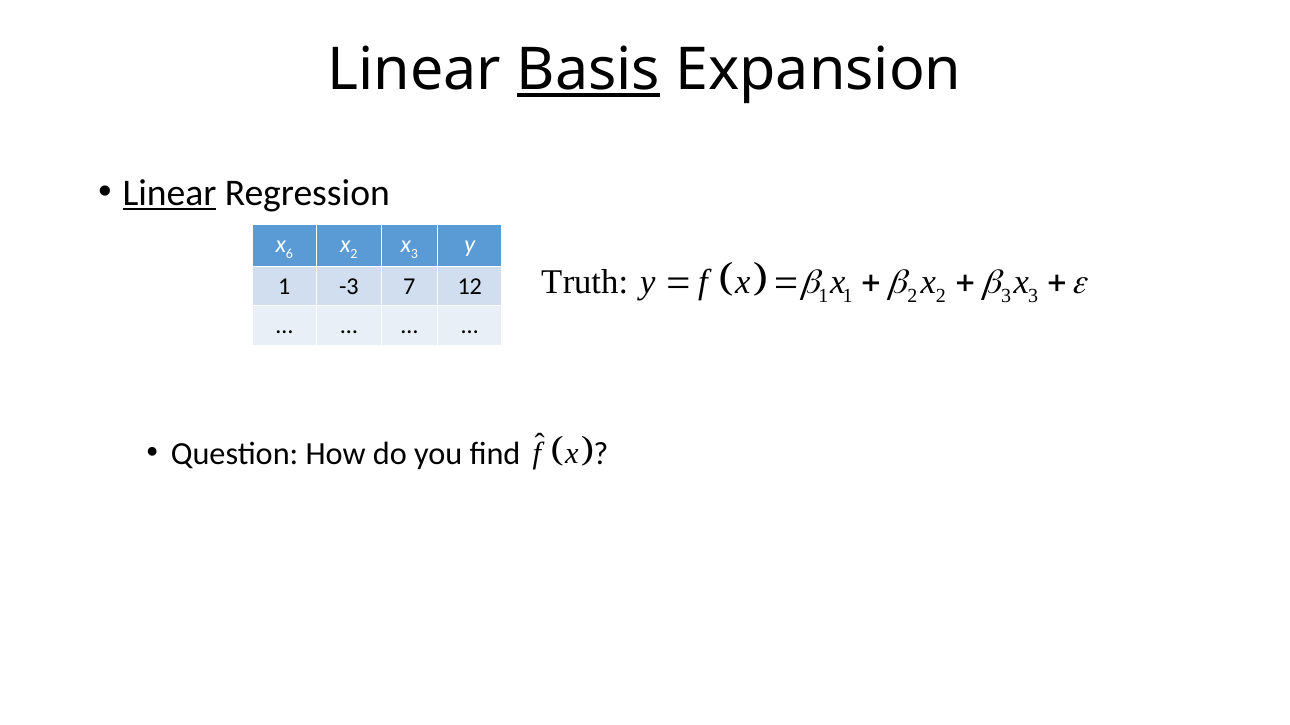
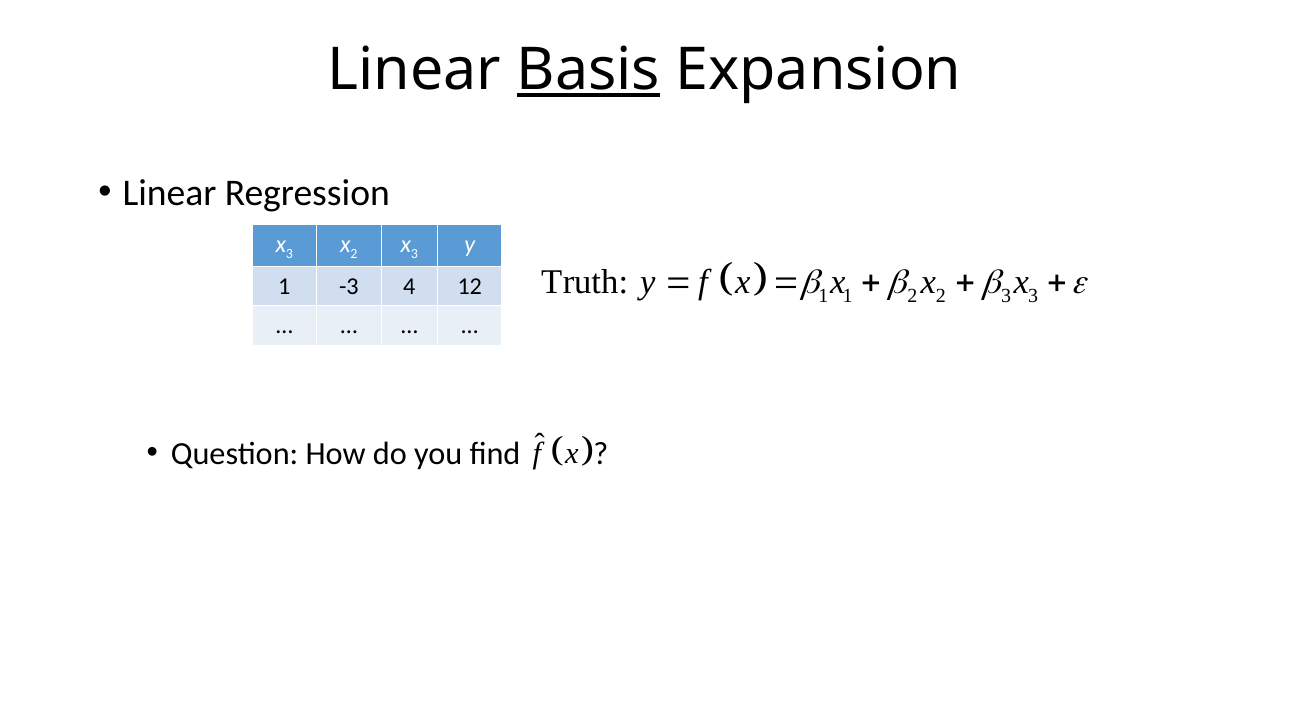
Linear underline: present -> none (169, 193)
6: 6 -> 3 (290, 254)
7: 7 -> 4 (409, 287)
